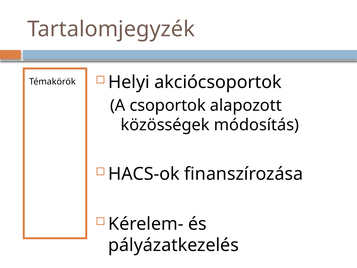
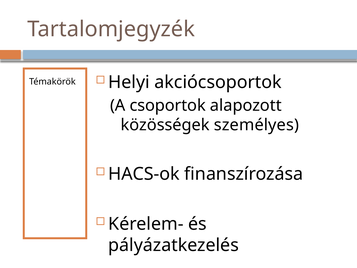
módosítás: módosítás -> személyes (256, 125)
